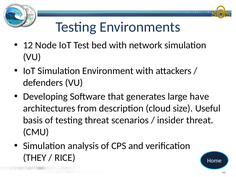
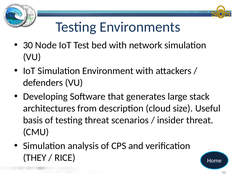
12: 12 -> 30 (28, 45)
have: have -> stack (200, 97)
